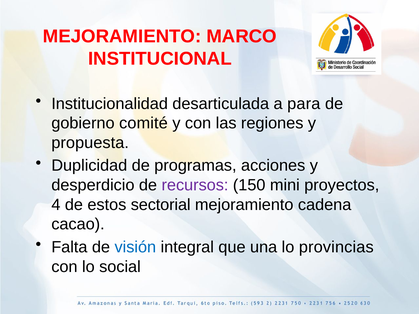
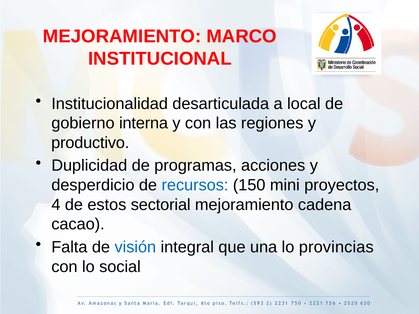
para: para -> local (304, 104)
comité: comité -> interna (144, 123)
propuesta: propuesta -> productivo (90, 143)
recursos colour: purple -> blue (195, 185)
